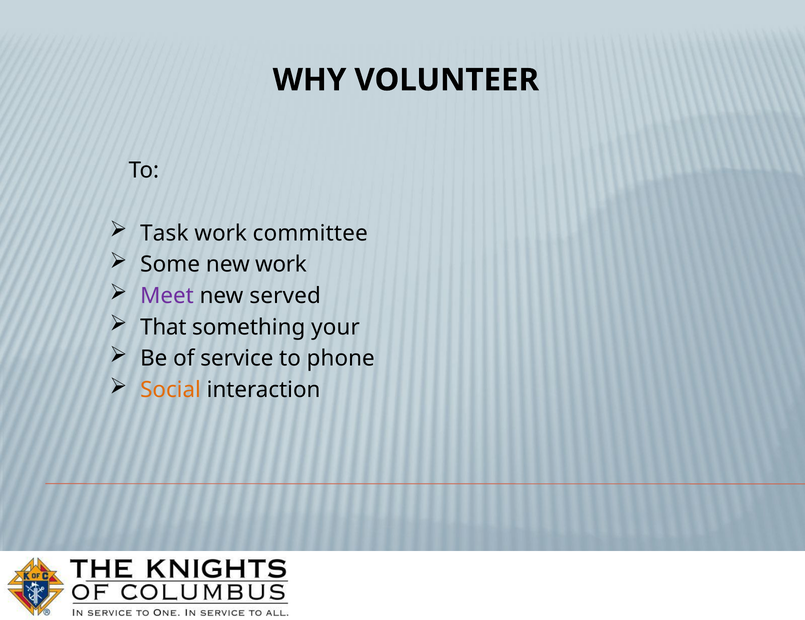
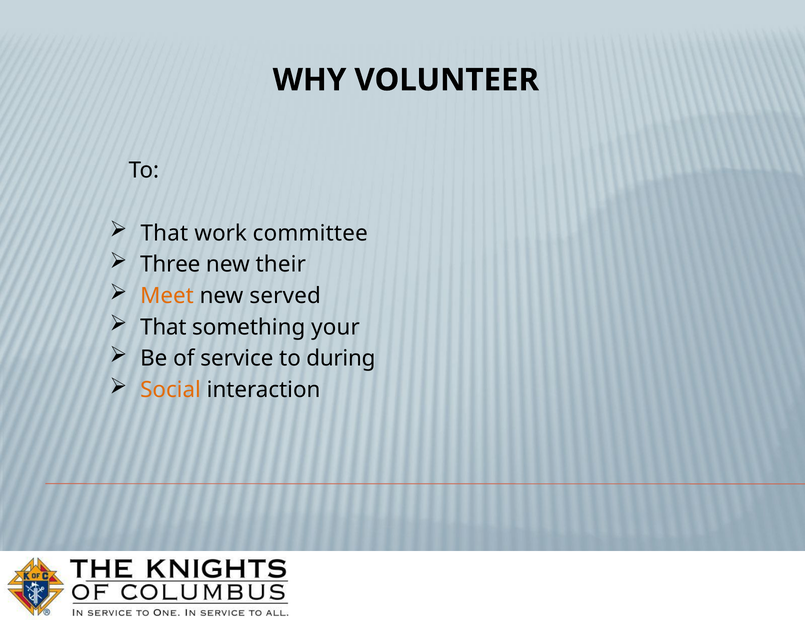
Task: Task -> That (164, 233)
Some: Some -> Three (170, 264)
new work: work -> their (281, 264)
Meet colour: purple -> orange (167, 296)
phone: phone -> during (341, 358)
